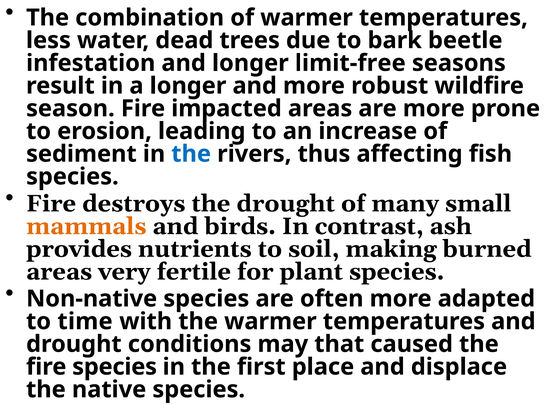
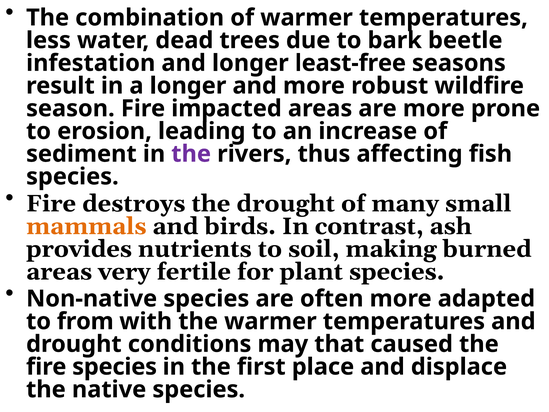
limit-free: limit-free -> least-free (350, 63)
the colour: blue -> purple (191, 154)
time: time -> from (85, 321)
